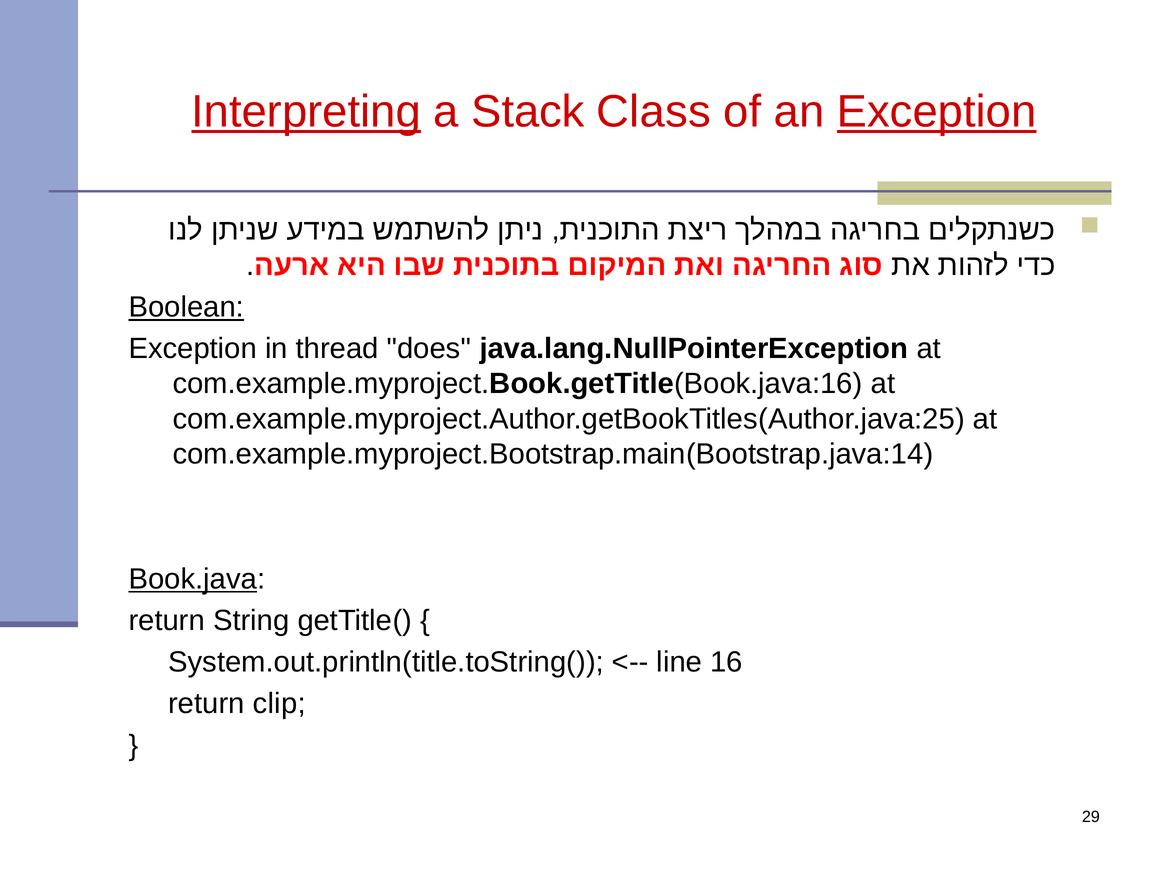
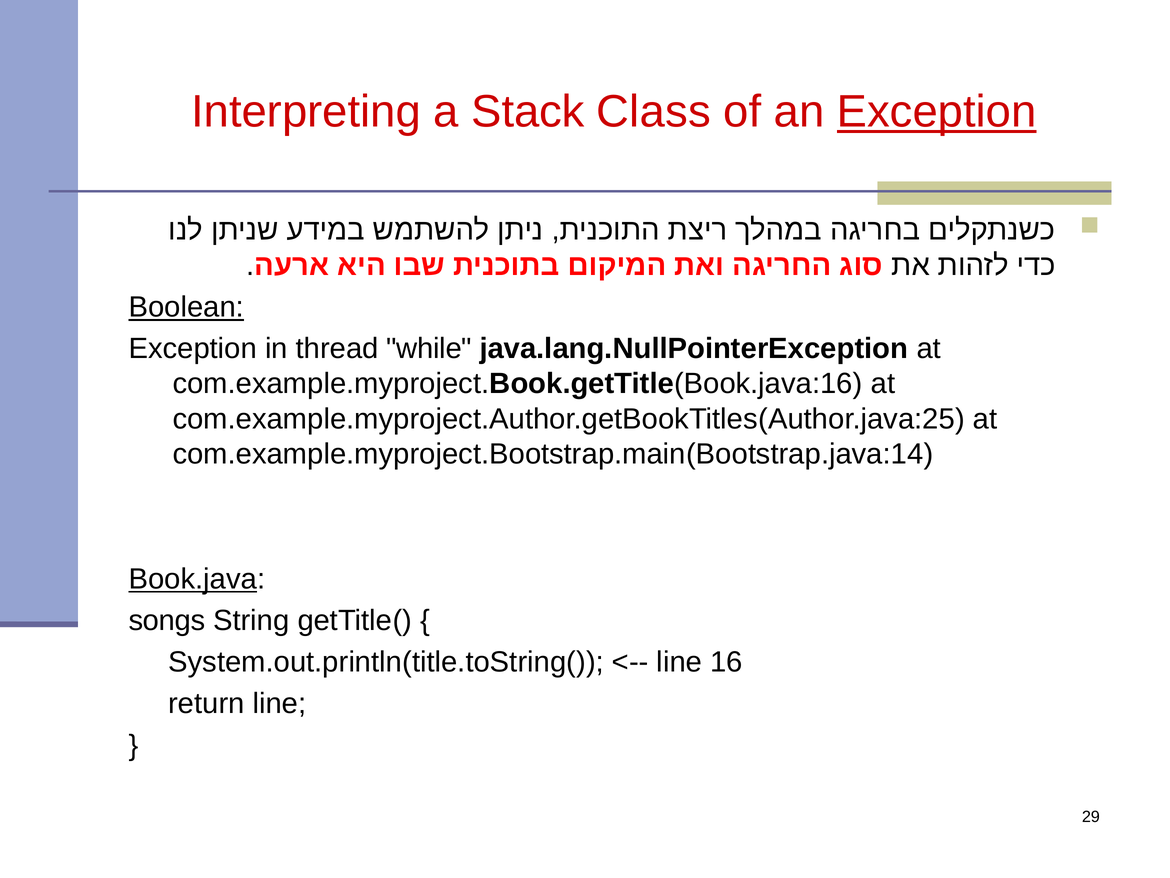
Interpreting underline: present -> none (306, 112)
does: does -> while (429, 348)
return: return -> songs (167, 620)
return clip: clip -> line (279, 703)
